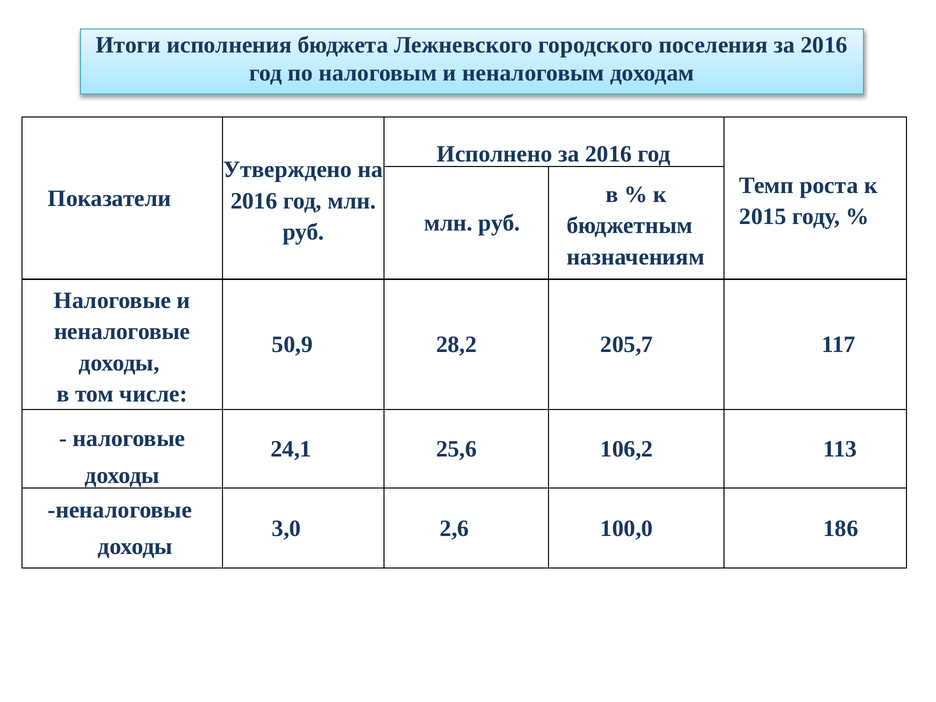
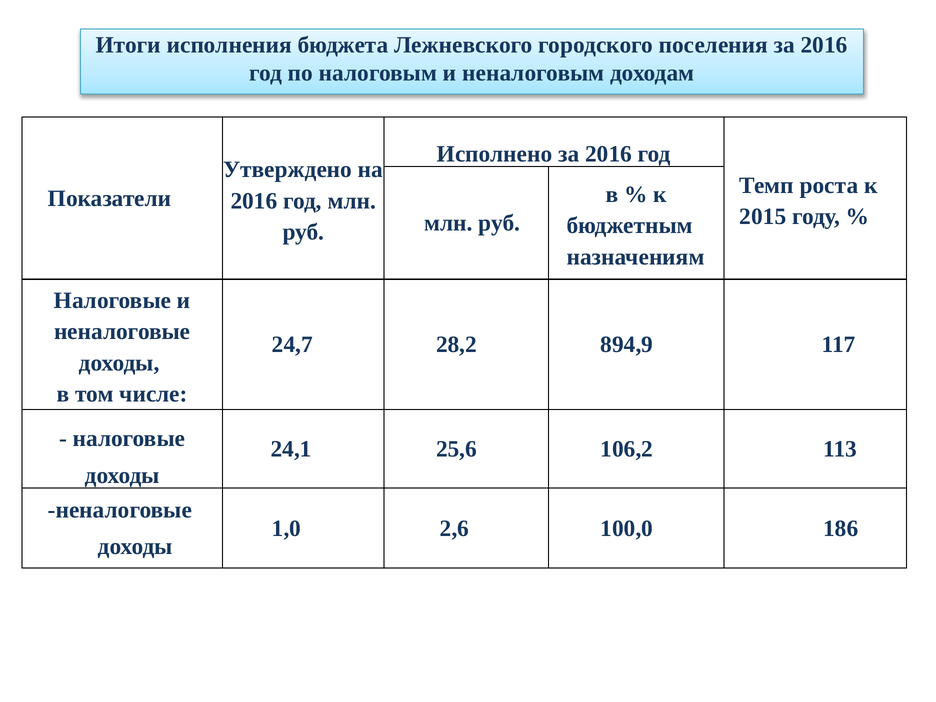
50,9: 50,9 -> 24,7 (292, 345)
205,7: 205,7 -> 894,9 (627, 345)
3,0: 3,0 -> 1,0 (287, 528)
